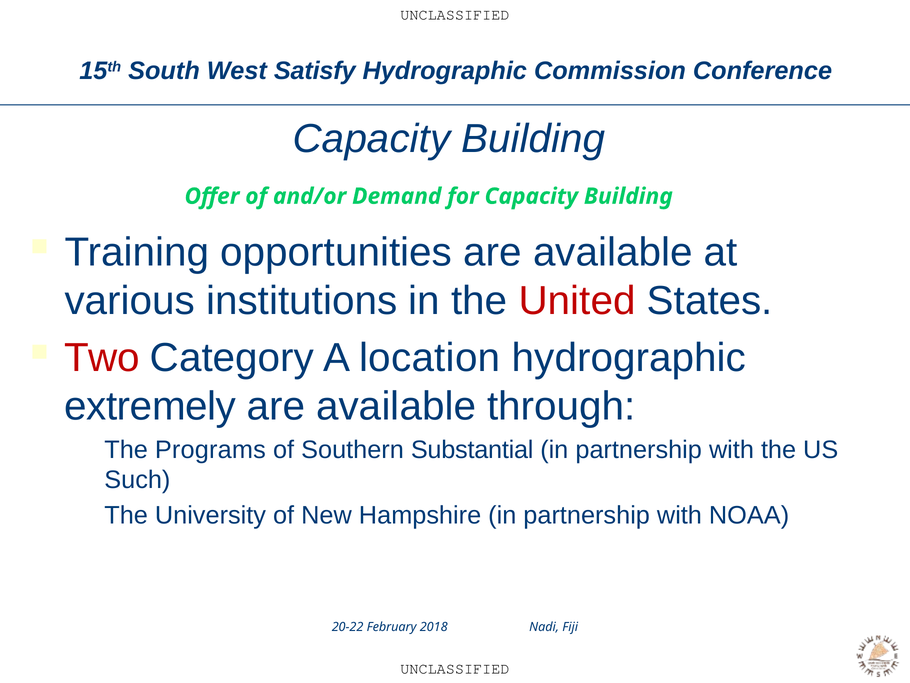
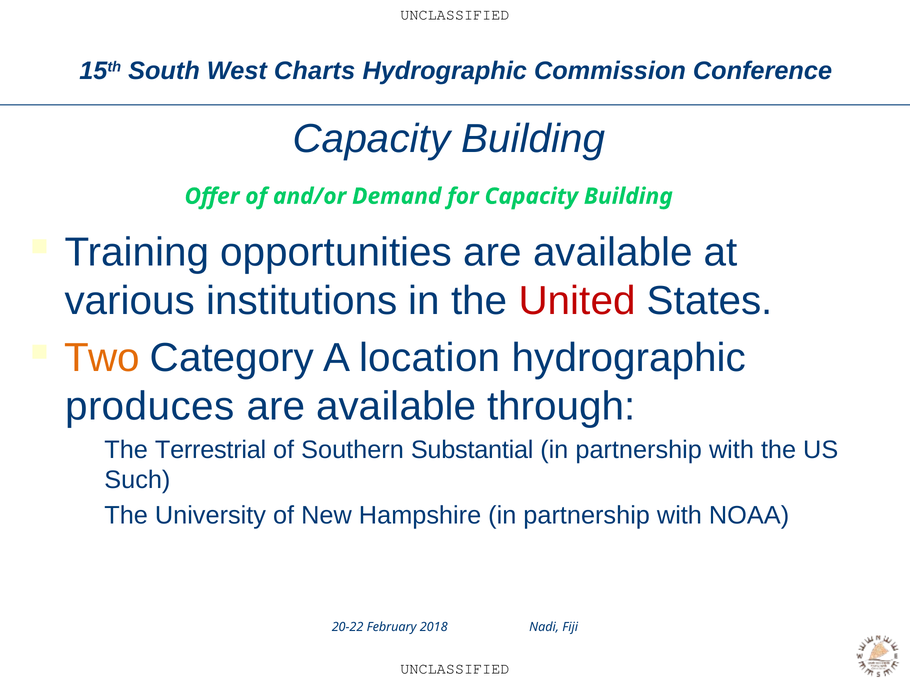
Satisfy: Satisfy -> Charts (315, 71)
Two colour: red -> orange (102, 357)
extremely: extremely -> produces (150, 406)
Programs: Programs -> Terrestrial (211, 449)
